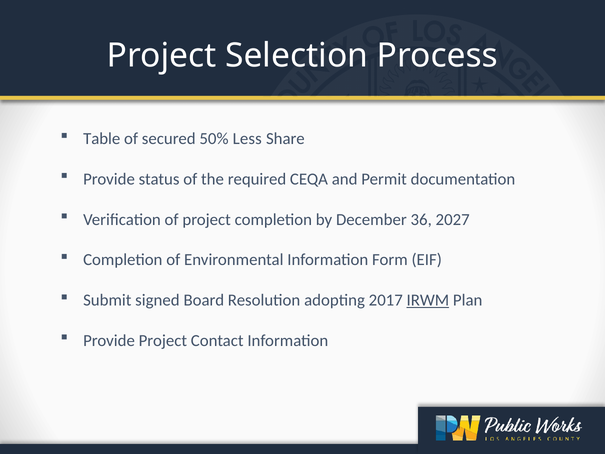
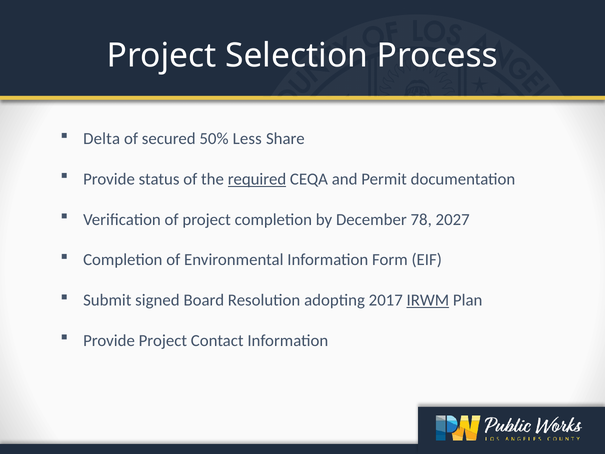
Table: Table -> Delta (102, 139)
required underline: none -> present (257, 179)
36: 36 -> 78 (421, 219)
